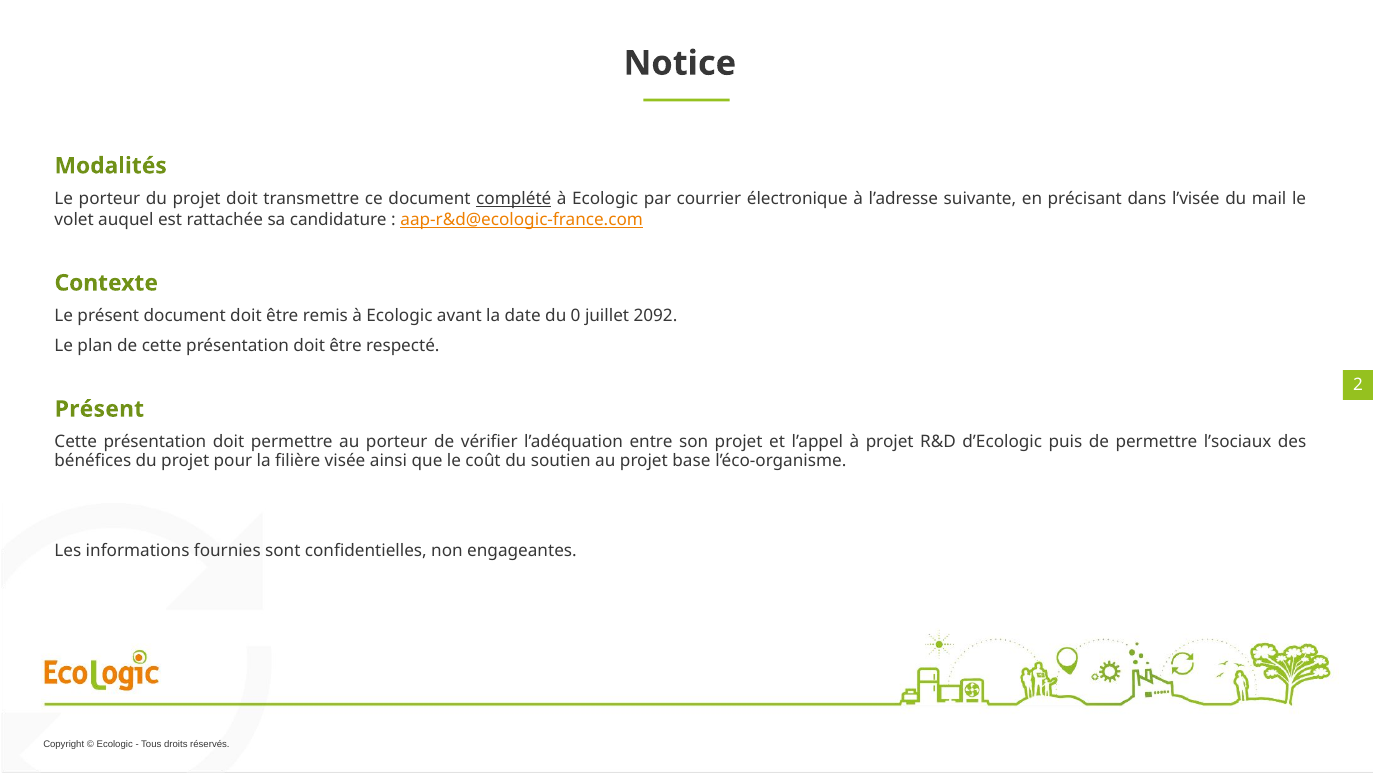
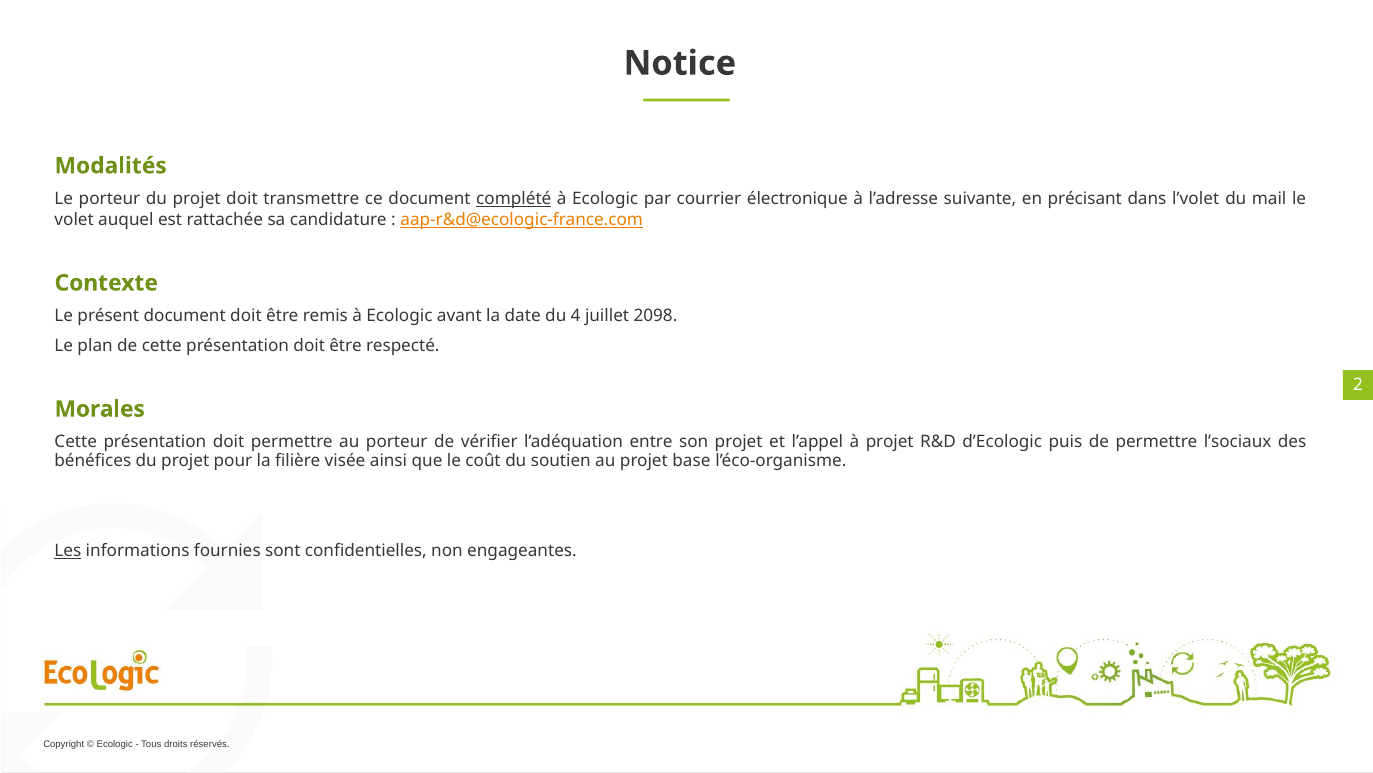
l’visée: l’visée -> l’volet (1196, 199)
0: 0 -> 4 (576, 316)
2092: 2092 -> 2098 (655, 316)
Présent: Présent -> Morales (100, 409)
Les underline: none -> present (68, 550)
